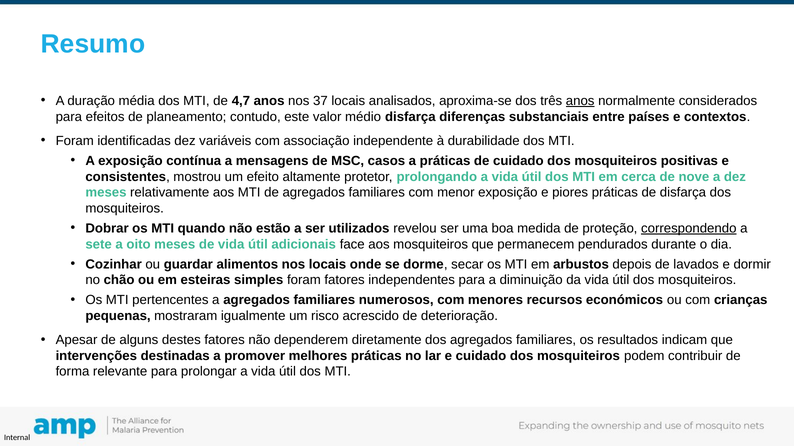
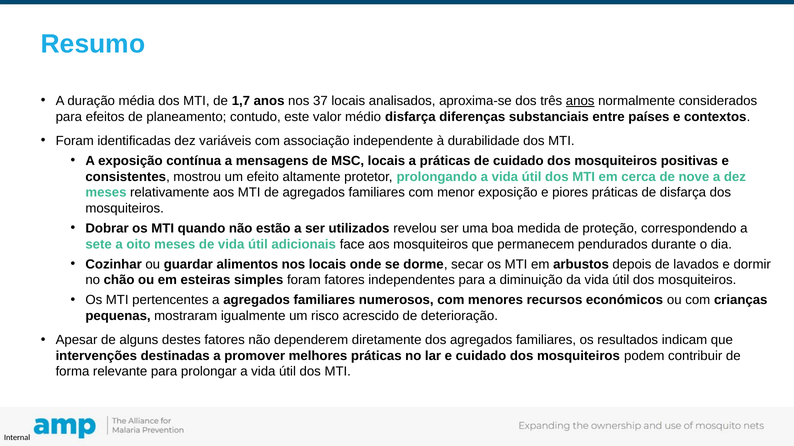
4,7: 4,7 -> 1,7 (241, 101)
MSC casos: casos -> locais (386, 161)
correspondendo underline: present -> none (689, 229)
